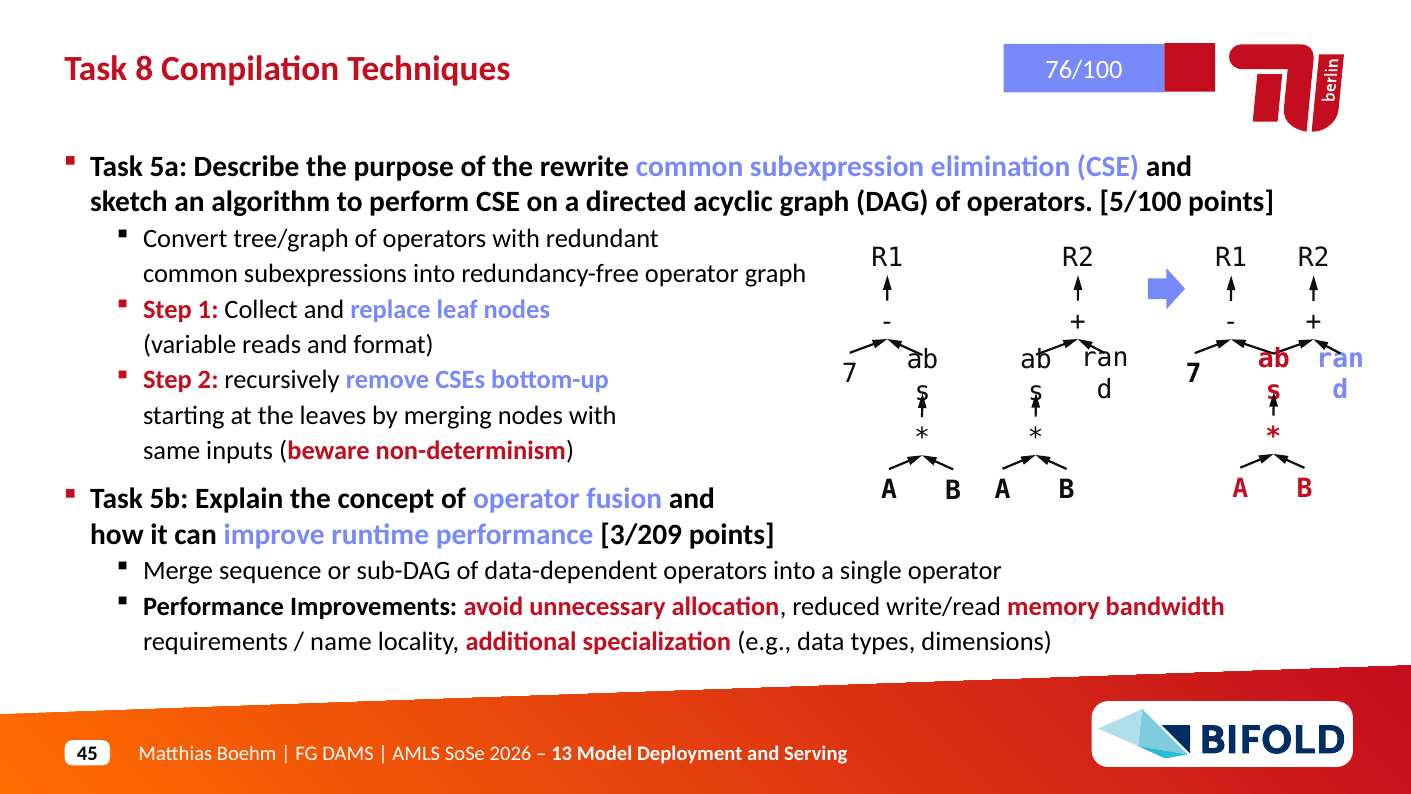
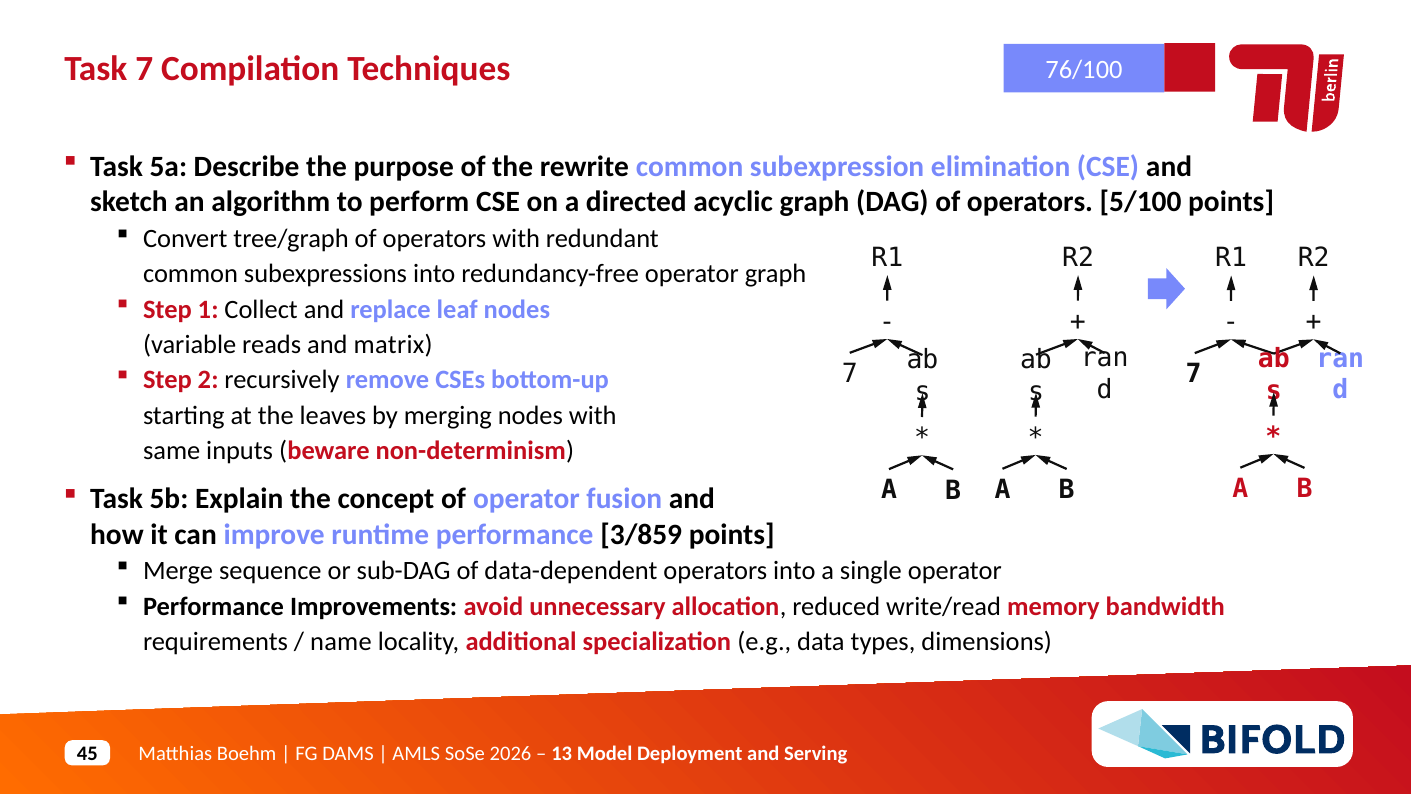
Task 8: 8 -> 7 (144, 68)
format: format -> matrix (393, 345)
3/209: 3/209 -> 3/859 (641, 534)
